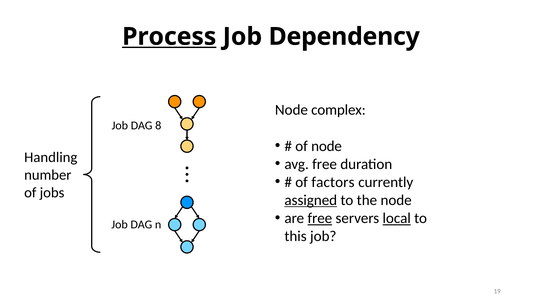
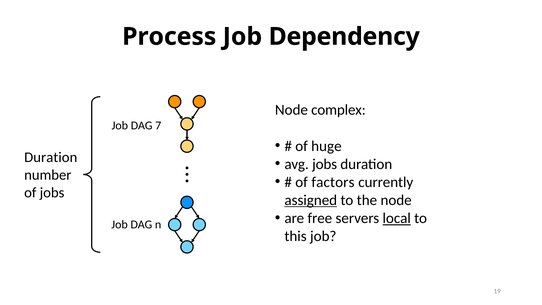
Process underline: present -> none (169, 37)
8: 8 -> 7 (158, 125)
of node: node -> huge (326, 146)
Handling: Handling -> Duration (51, 157)
avg free: free -> jobs (325, 164)
free underline: present -> none (320, 218)
